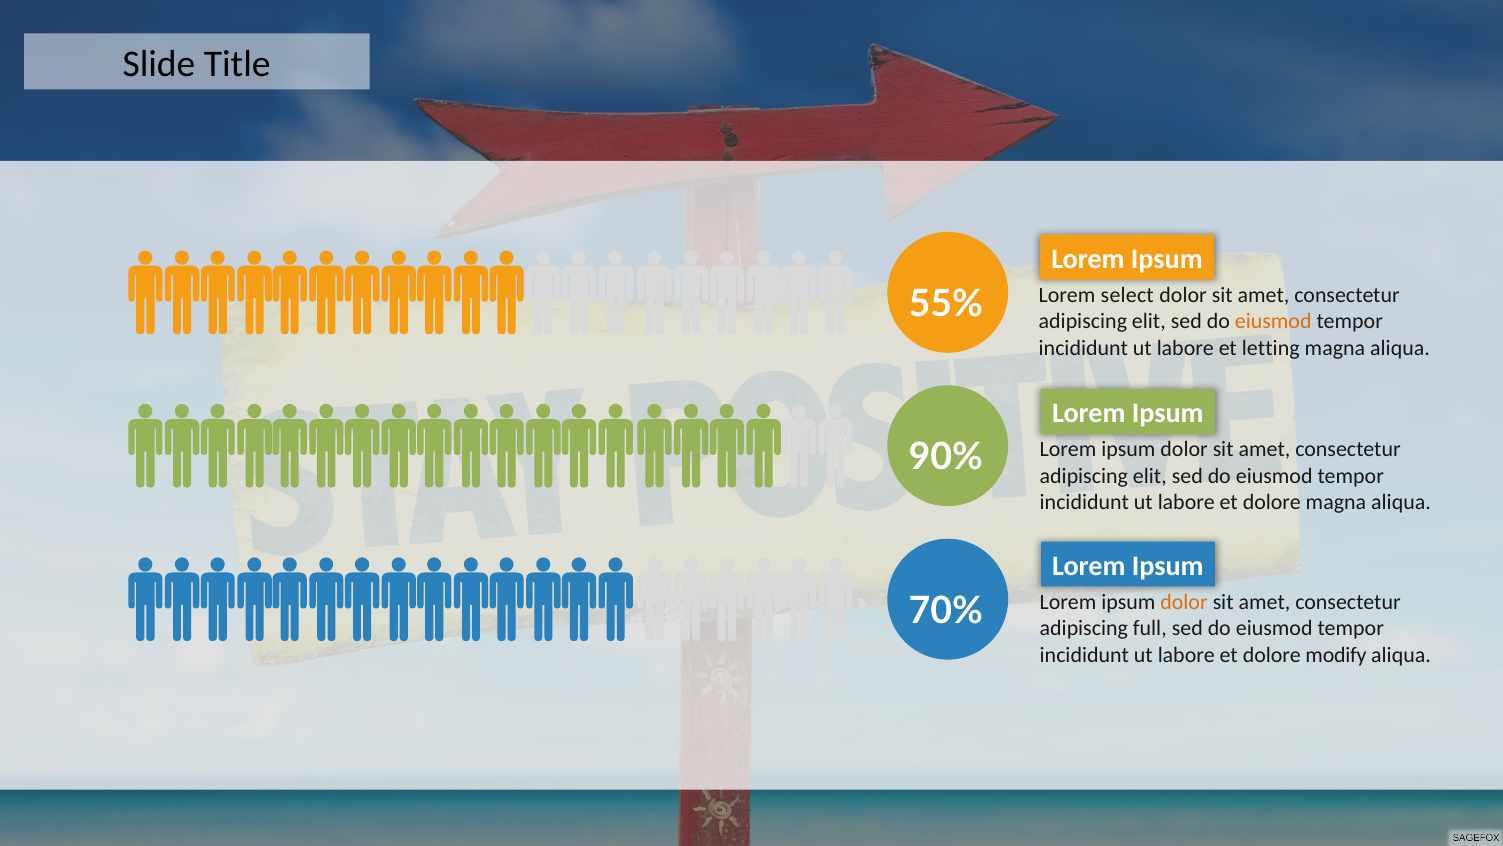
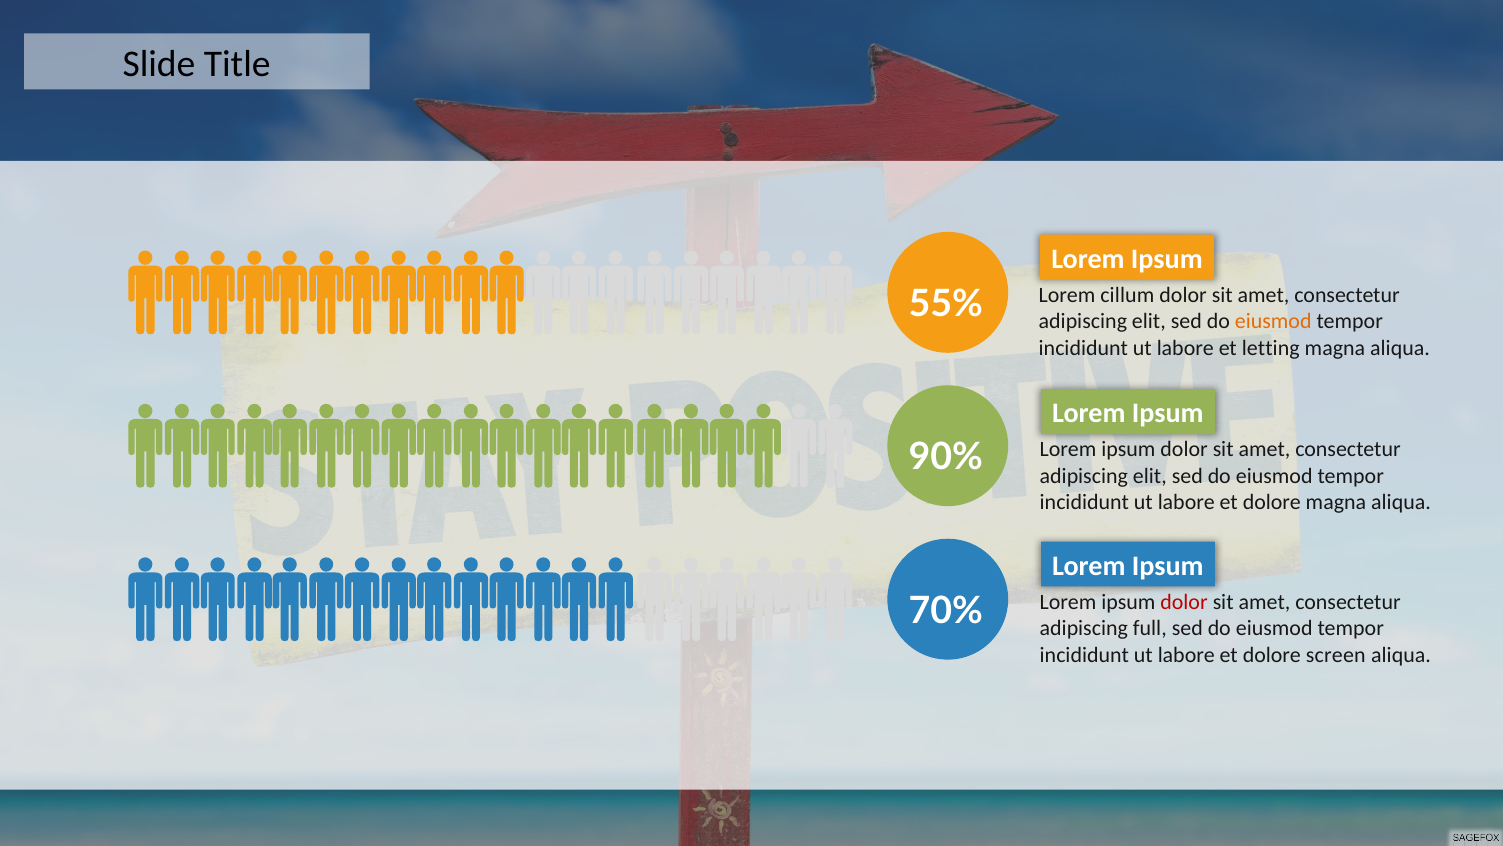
select: select -> cillum (1127, 295)
dolor colour: orange -> red (1184, 602)
modify: modify -> screen (1336, 654)
